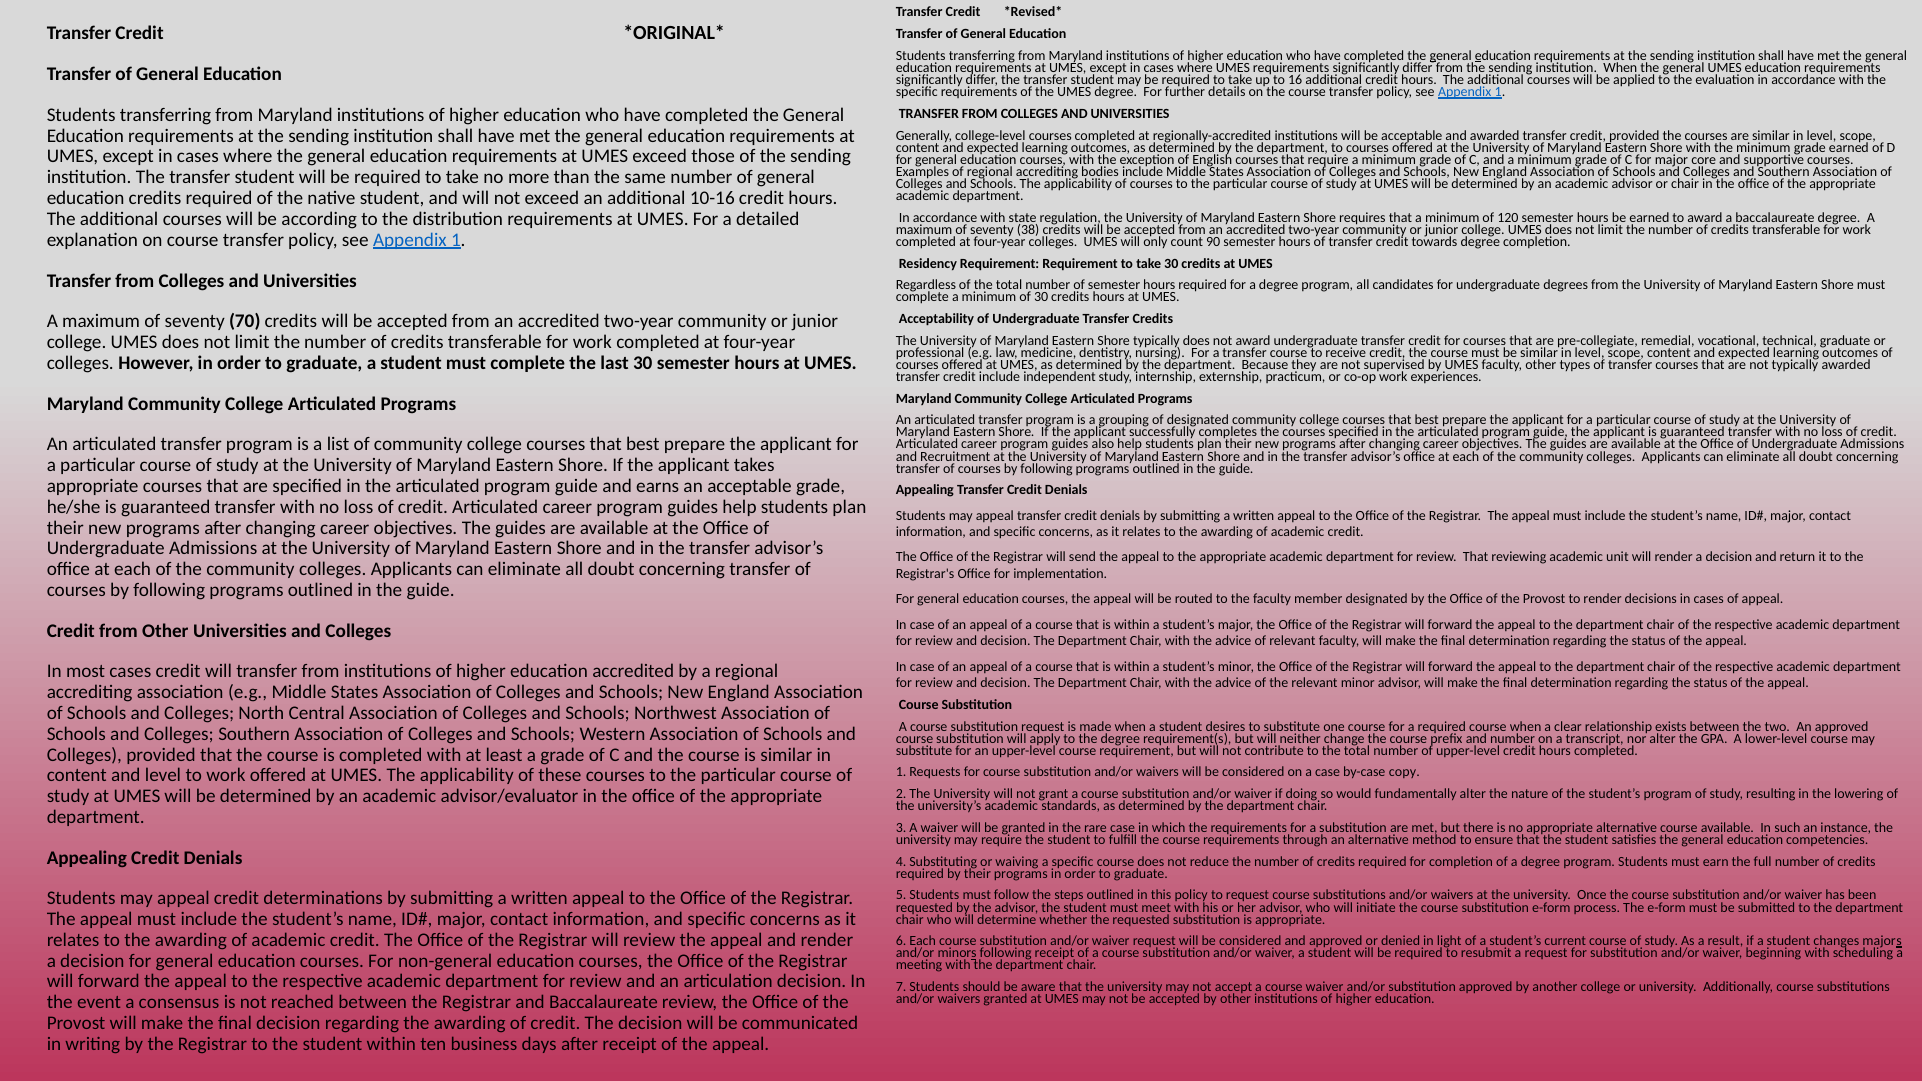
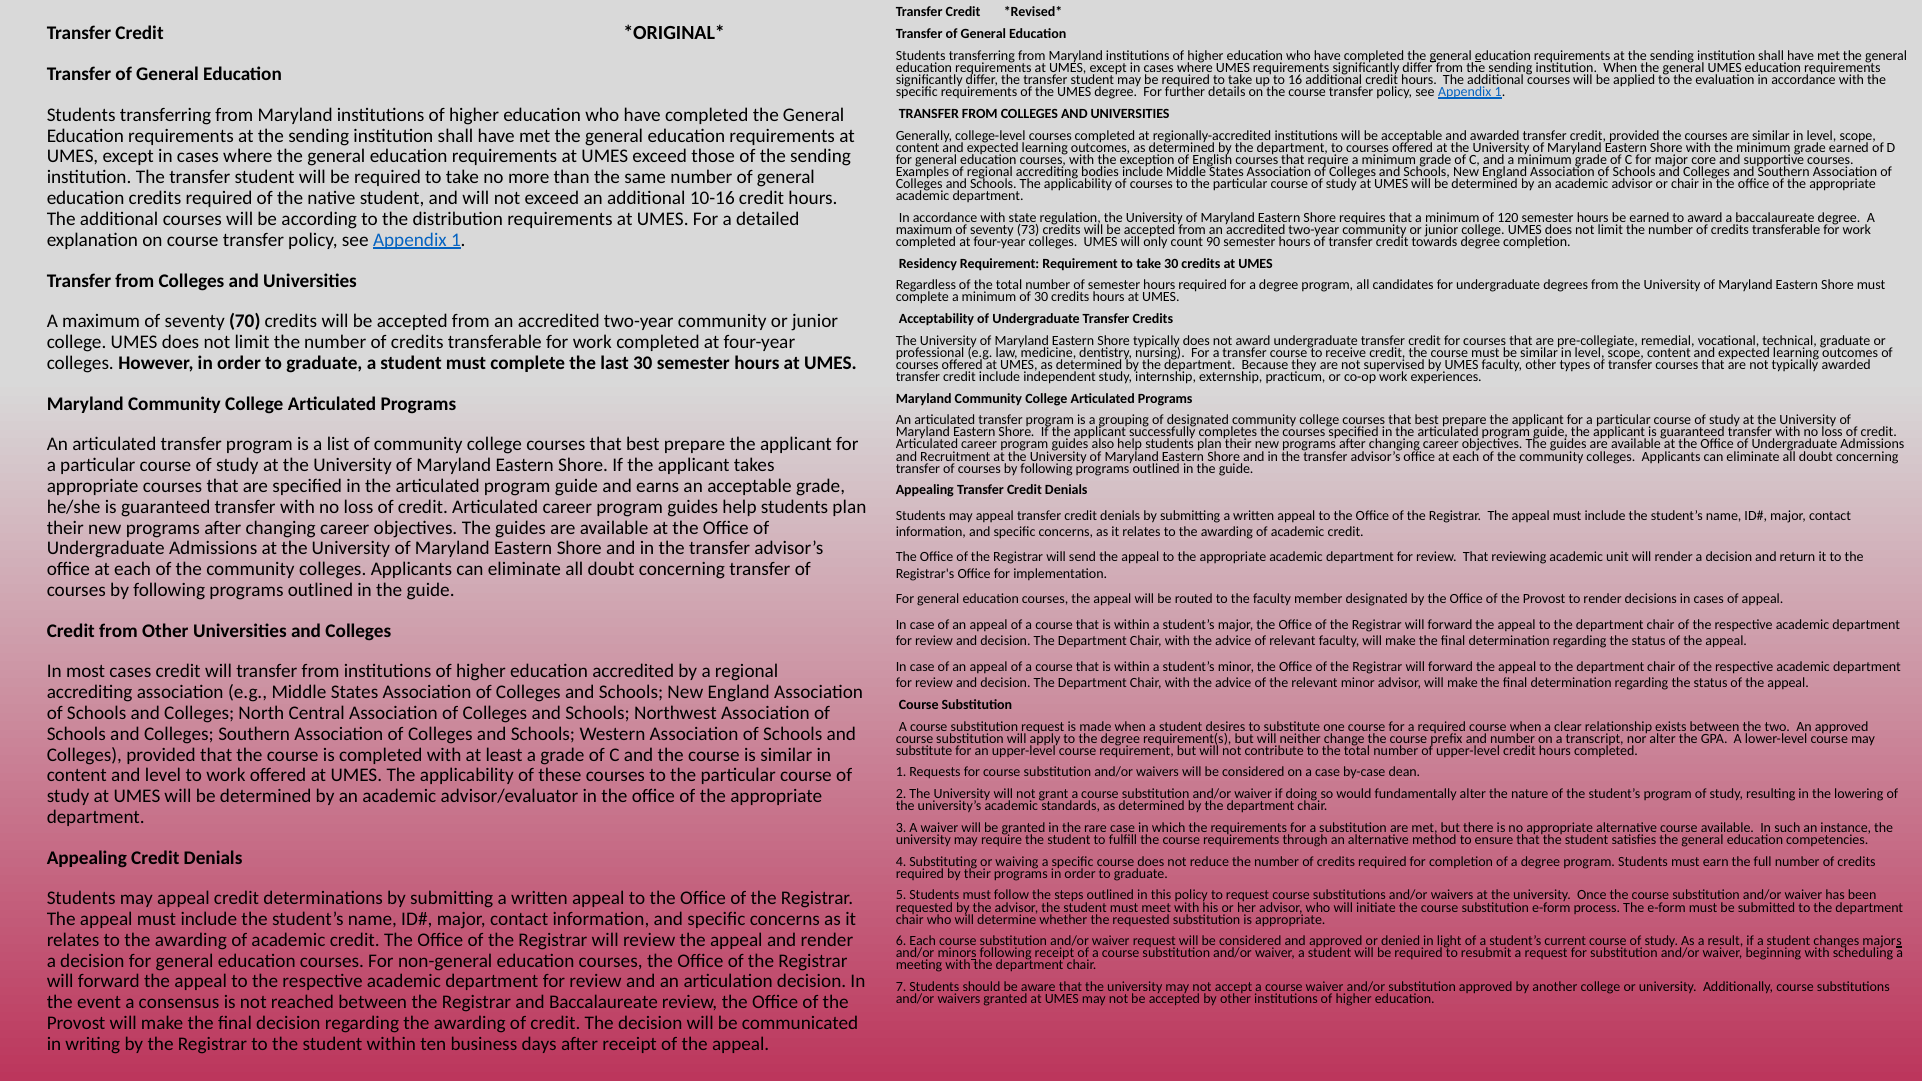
38: 38 -> 73 (1028, 230)
copy: copy -> dean (1404, 772)
